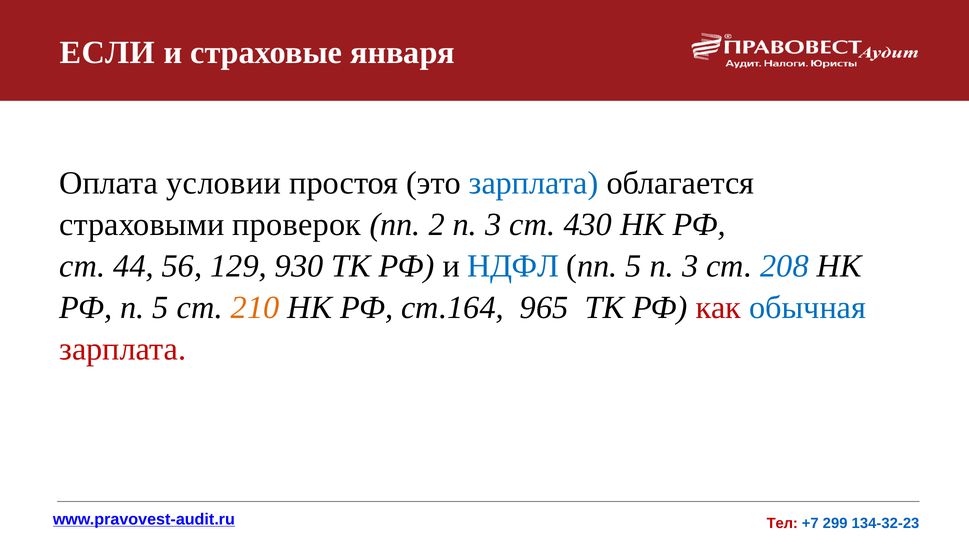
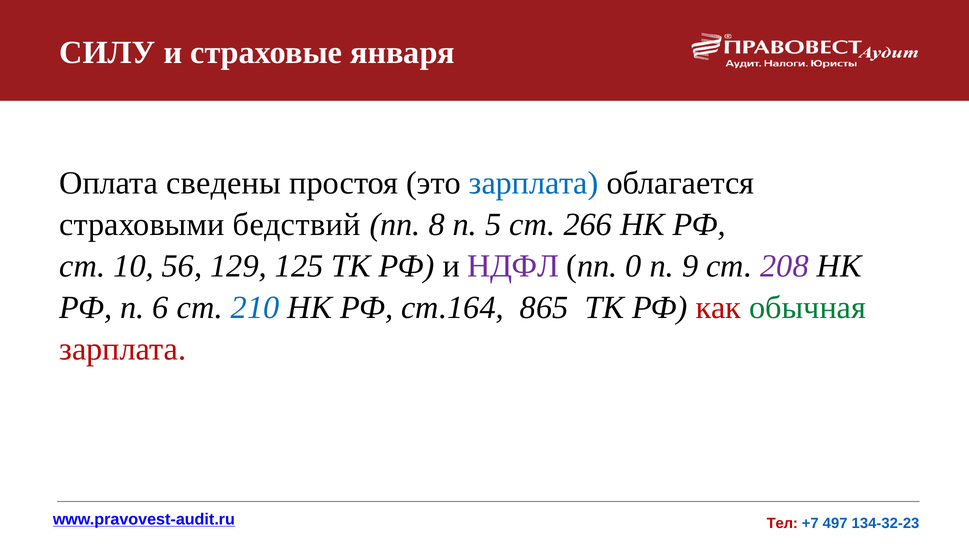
ЕСЛИ: ЕСЛИ -> СИЛУ (107, 53)
условии: условии -> сведены (224, 183)
проверок: проверок -> бедствий (297, 225)
2: 2 -> 8 (437, 225)
3: 3 -> 5 (493, 225)
430: 430 -> 266 (588, 225)
44: 44 -> 10 (134, 266)
930: 930 -> 125 (299, 266)
НДФЛ colour: blue -> purple (513, 266)
пп 5: 5 -> 0 (634, 266)
3: 3 -> 9 (690, 266)
208 colour: blue -> purple (785, 266)
п 5: 5 -> 6 (161, 308)
210 colour: orange -> blue (255, 308)
965: 965 -> 865 (544, 308)
обычная colour: blue -> green (808, 308)
299: 299 -> 497 (835, 524)
